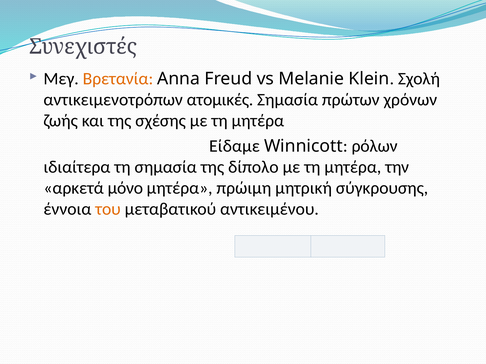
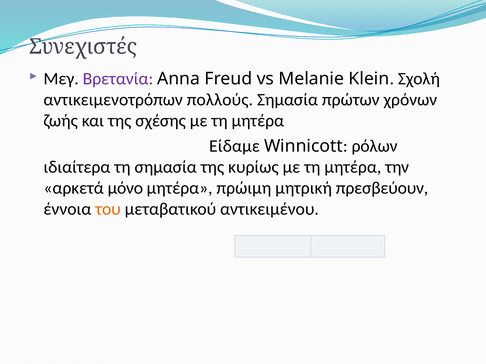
Βρετανία colour: orange -> purple (118, 79)
ατομικές: ατομικές -> πολλούς (220, 100)
δίπολο: δίπολο -> κυρίως (253, 167)
σύγκρουσης: σύγκρουσης -> πρεσβεύουν (382, 188)
